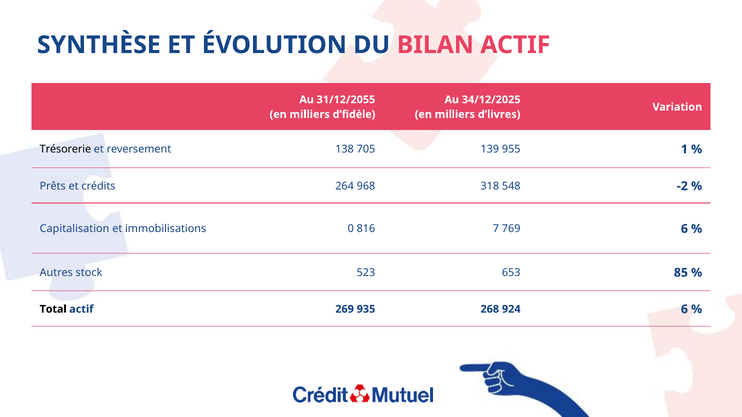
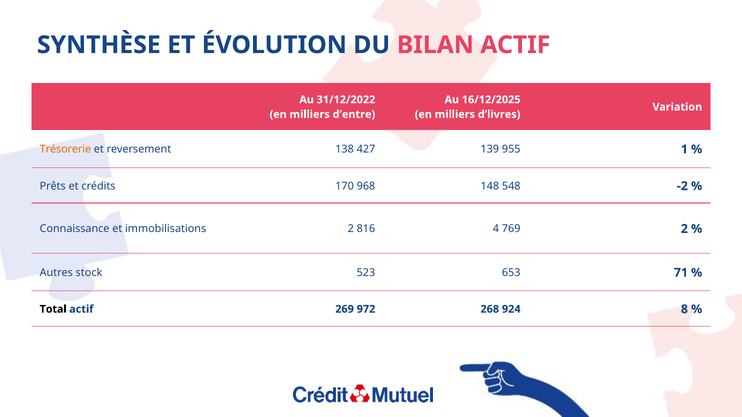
31/12/2055: 31/12/2055 -> 31/12/2022 (346, 100)
34/12/2025: 34/12/2025 -> 16/12/2025 (491, 100)
d’fidèle: d’fidèle -> d’entre (354, 114)
Trésorerie colour: black -> orange (65, 149)
705: 705 -> 427 (366, 149)
264: 264 -> 170 (345, 186)
318: 318 -> 148 (490, 186)
Capitalisation: Capitalisation -> Connaissance (75, 229)
immobilisations 0: 0 -> 2 (351, 229)
7: 7 -> 4 (496, 229)
769 6: 6 -> 2 (684, 229)
85: 85 -> 71 (681, 273)
935: 935 -> 972 (366, 309)
924 6: 6 -> 8 (684, 309)
